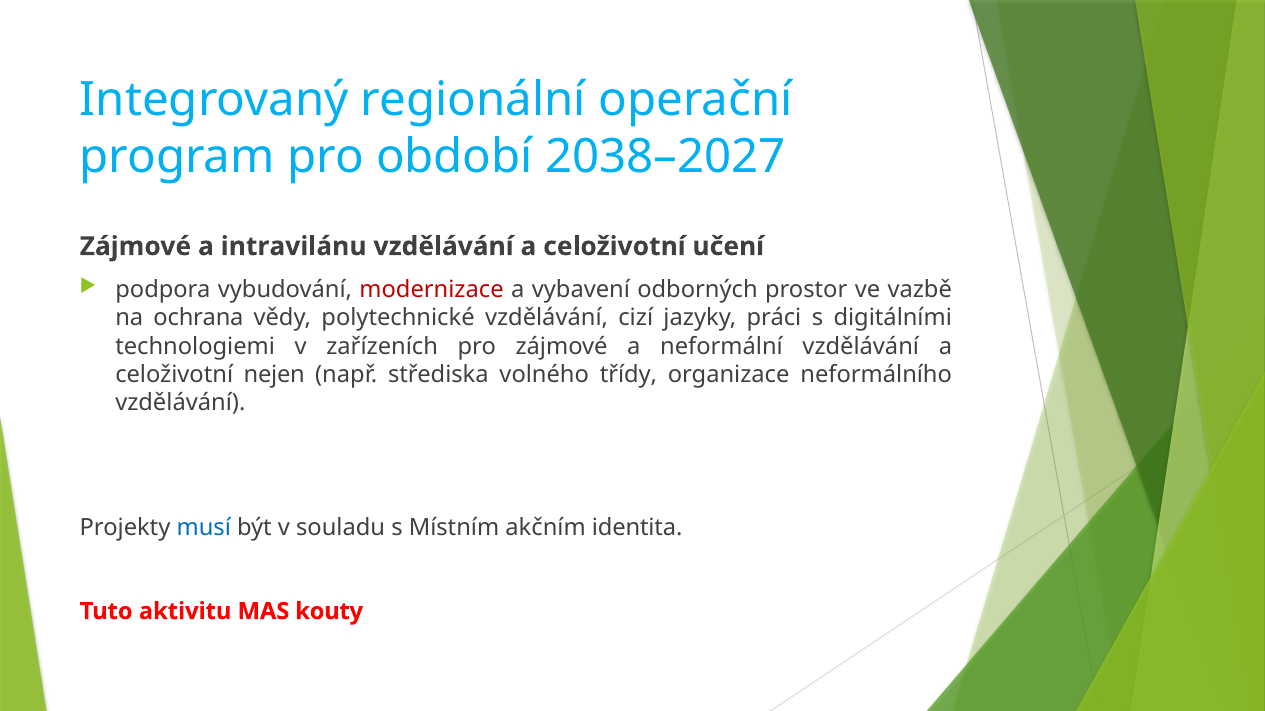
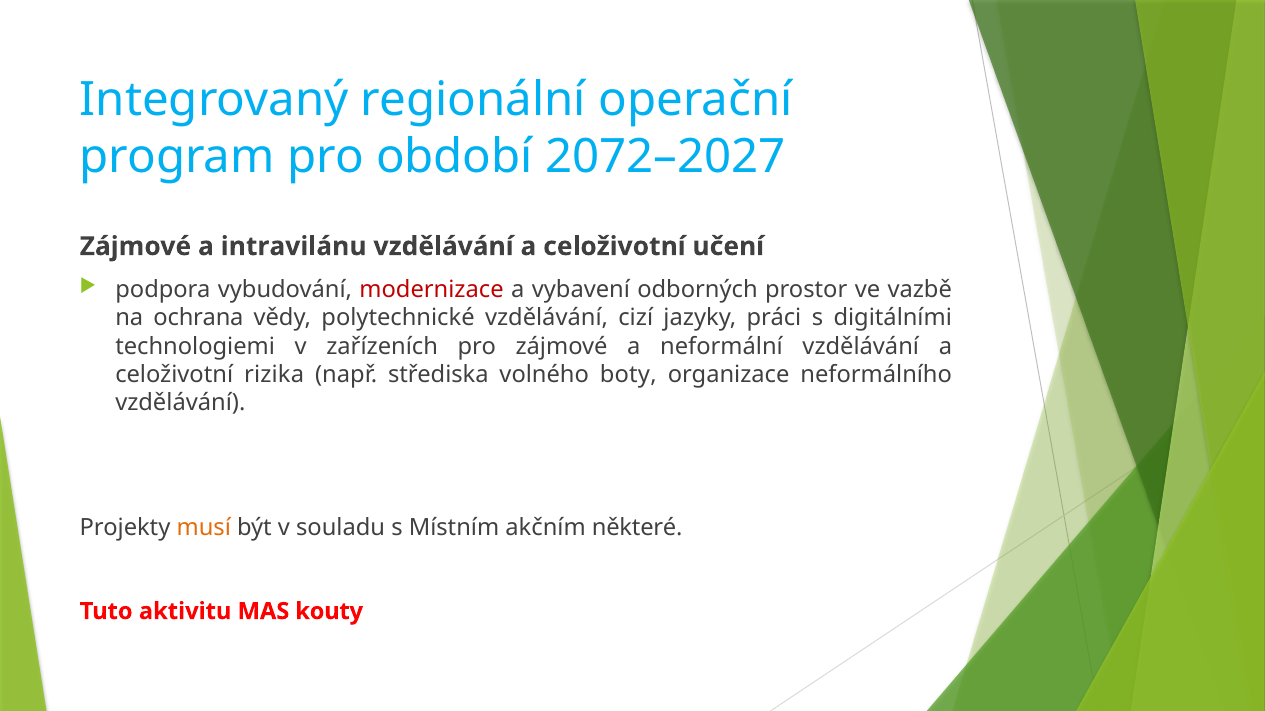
2038–2027: 2038–2027 -> 2072–2027 (666, 157)
nejen: nejen -> rizika (274, 375)
třídy: třídy -> boty (628, 375)
musí colour: blue -> orange (204, 528)
identita: identita -> některé (637, 528)
